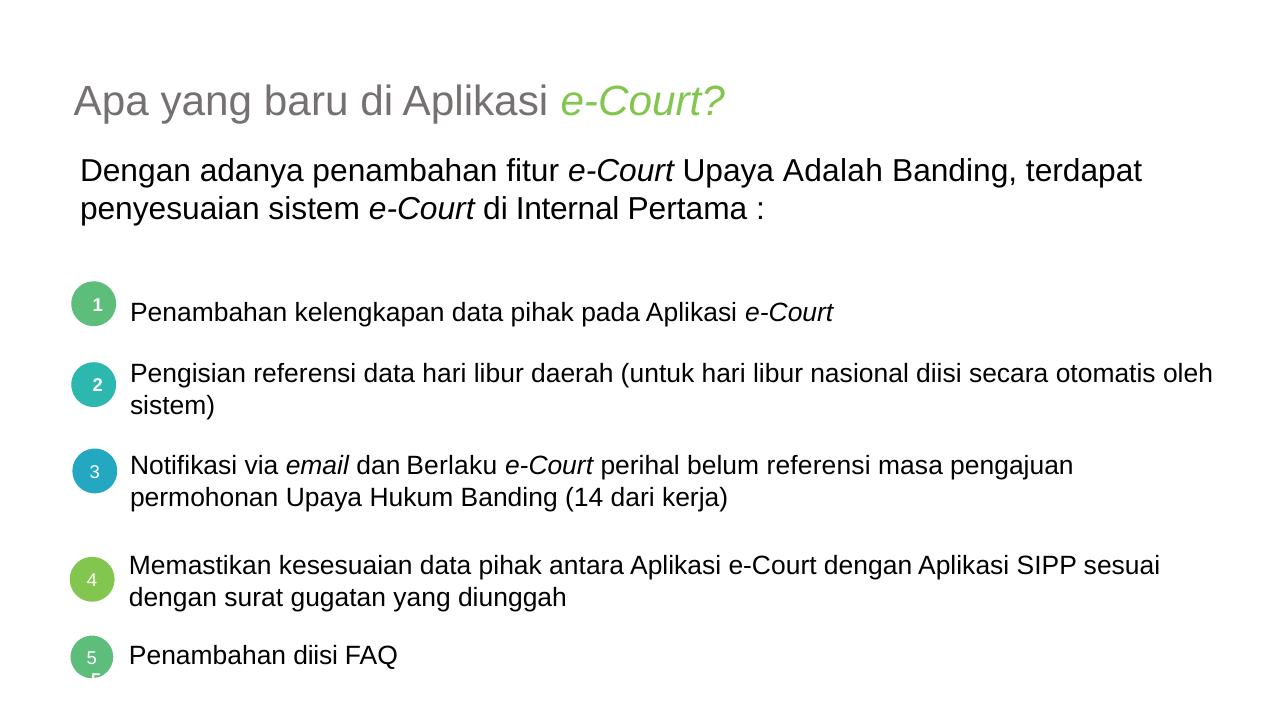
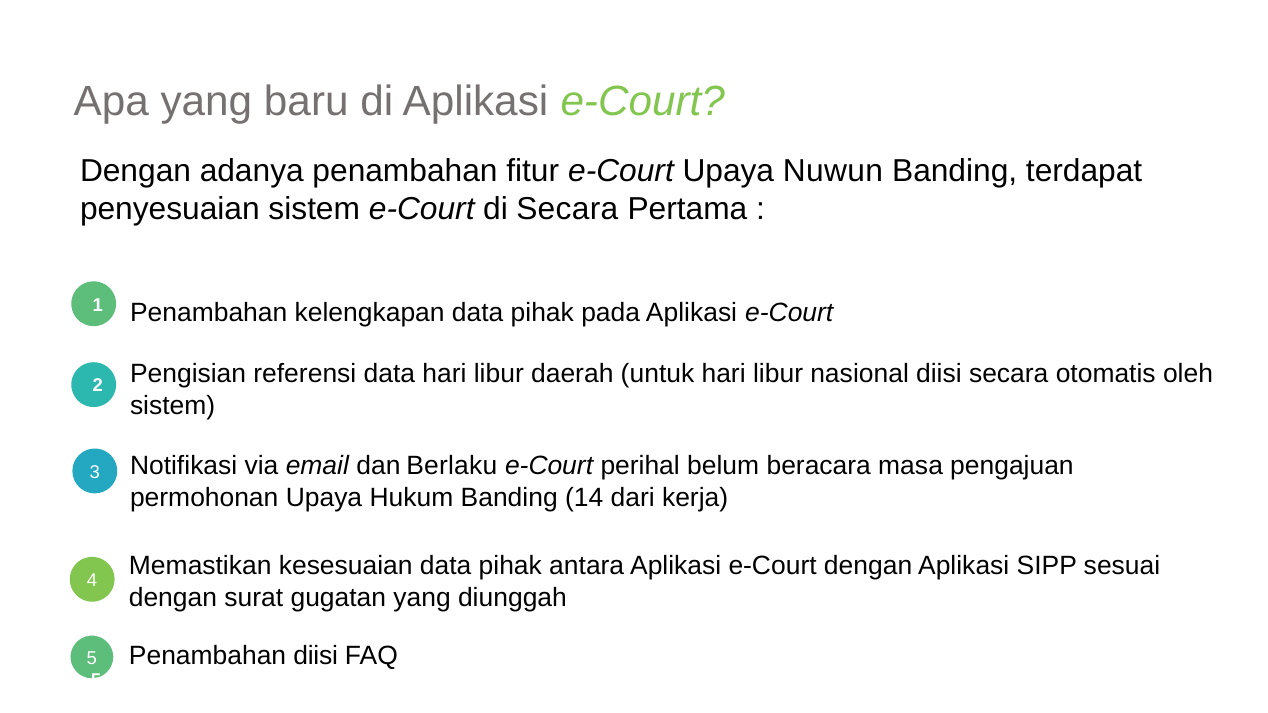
Adalah: Adalah -> Nuwun (833, 172)
di Internal: Internal -> Secara (567, 210)
belum referensi: referensi -> beracara (819, 466)
